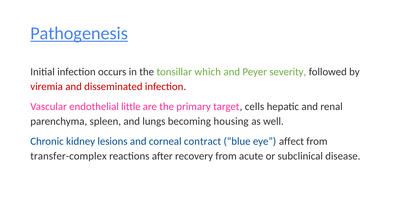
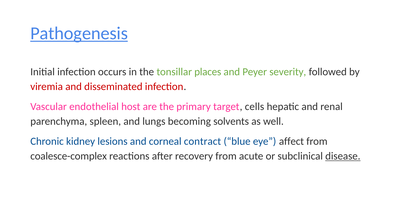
which: which -> places (208, 72)
little: little -> host (131, 106)
housing: housing -> solvents (231, 121)
transfer-complex: transfer-complex -> coalesce-complex (69, 156)
disease underline: none -> present (343, 156)
